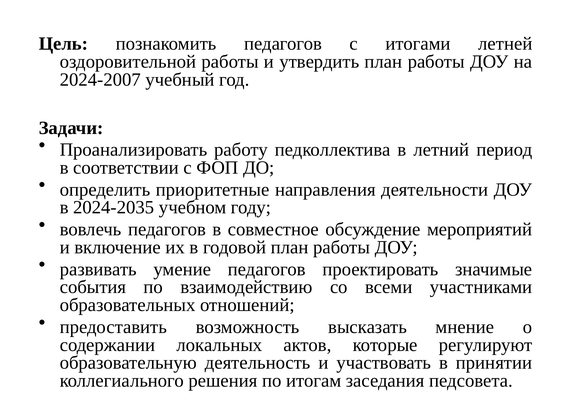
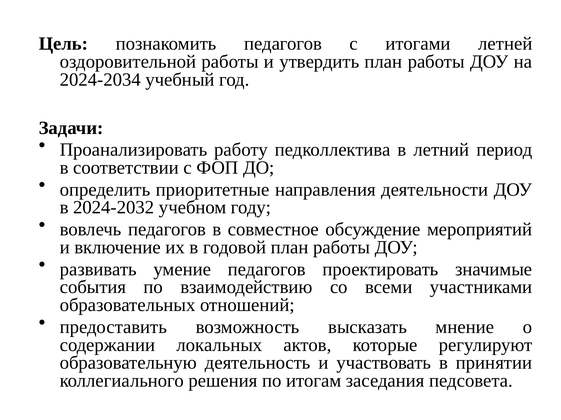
2024-2007: 2024-2007 -> 2024-2034 (100, 80)
2024-2035: 2024-2035 -> 2024-2032 (114, 208)
